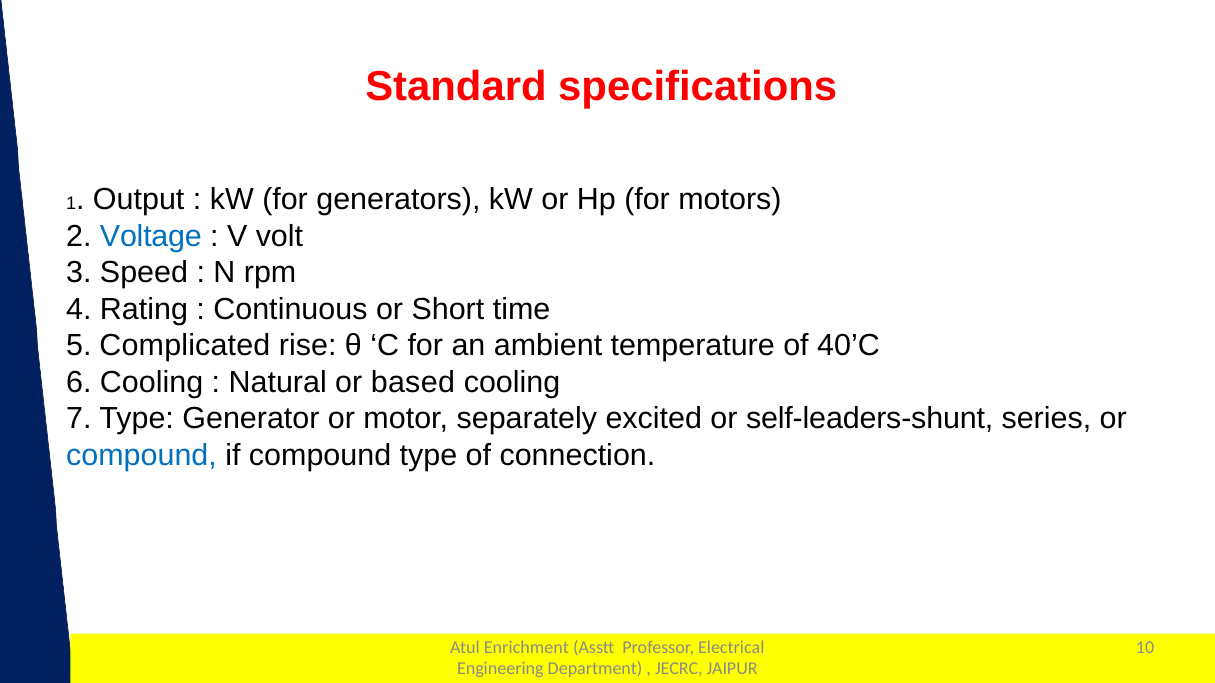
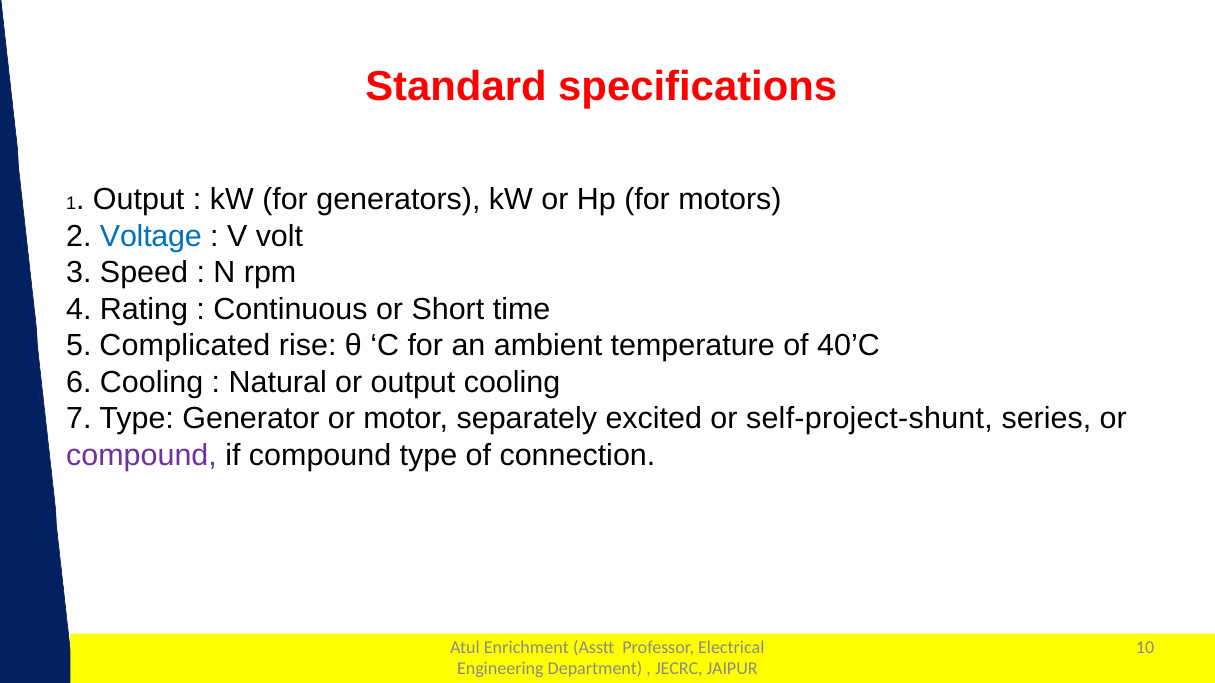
or based: based -> output (413, 382)
self-leaders-shunt: self-leaders-shunt -> self-project-shunt (869, 419)
compound colour: blue -> purple (141, 456)
